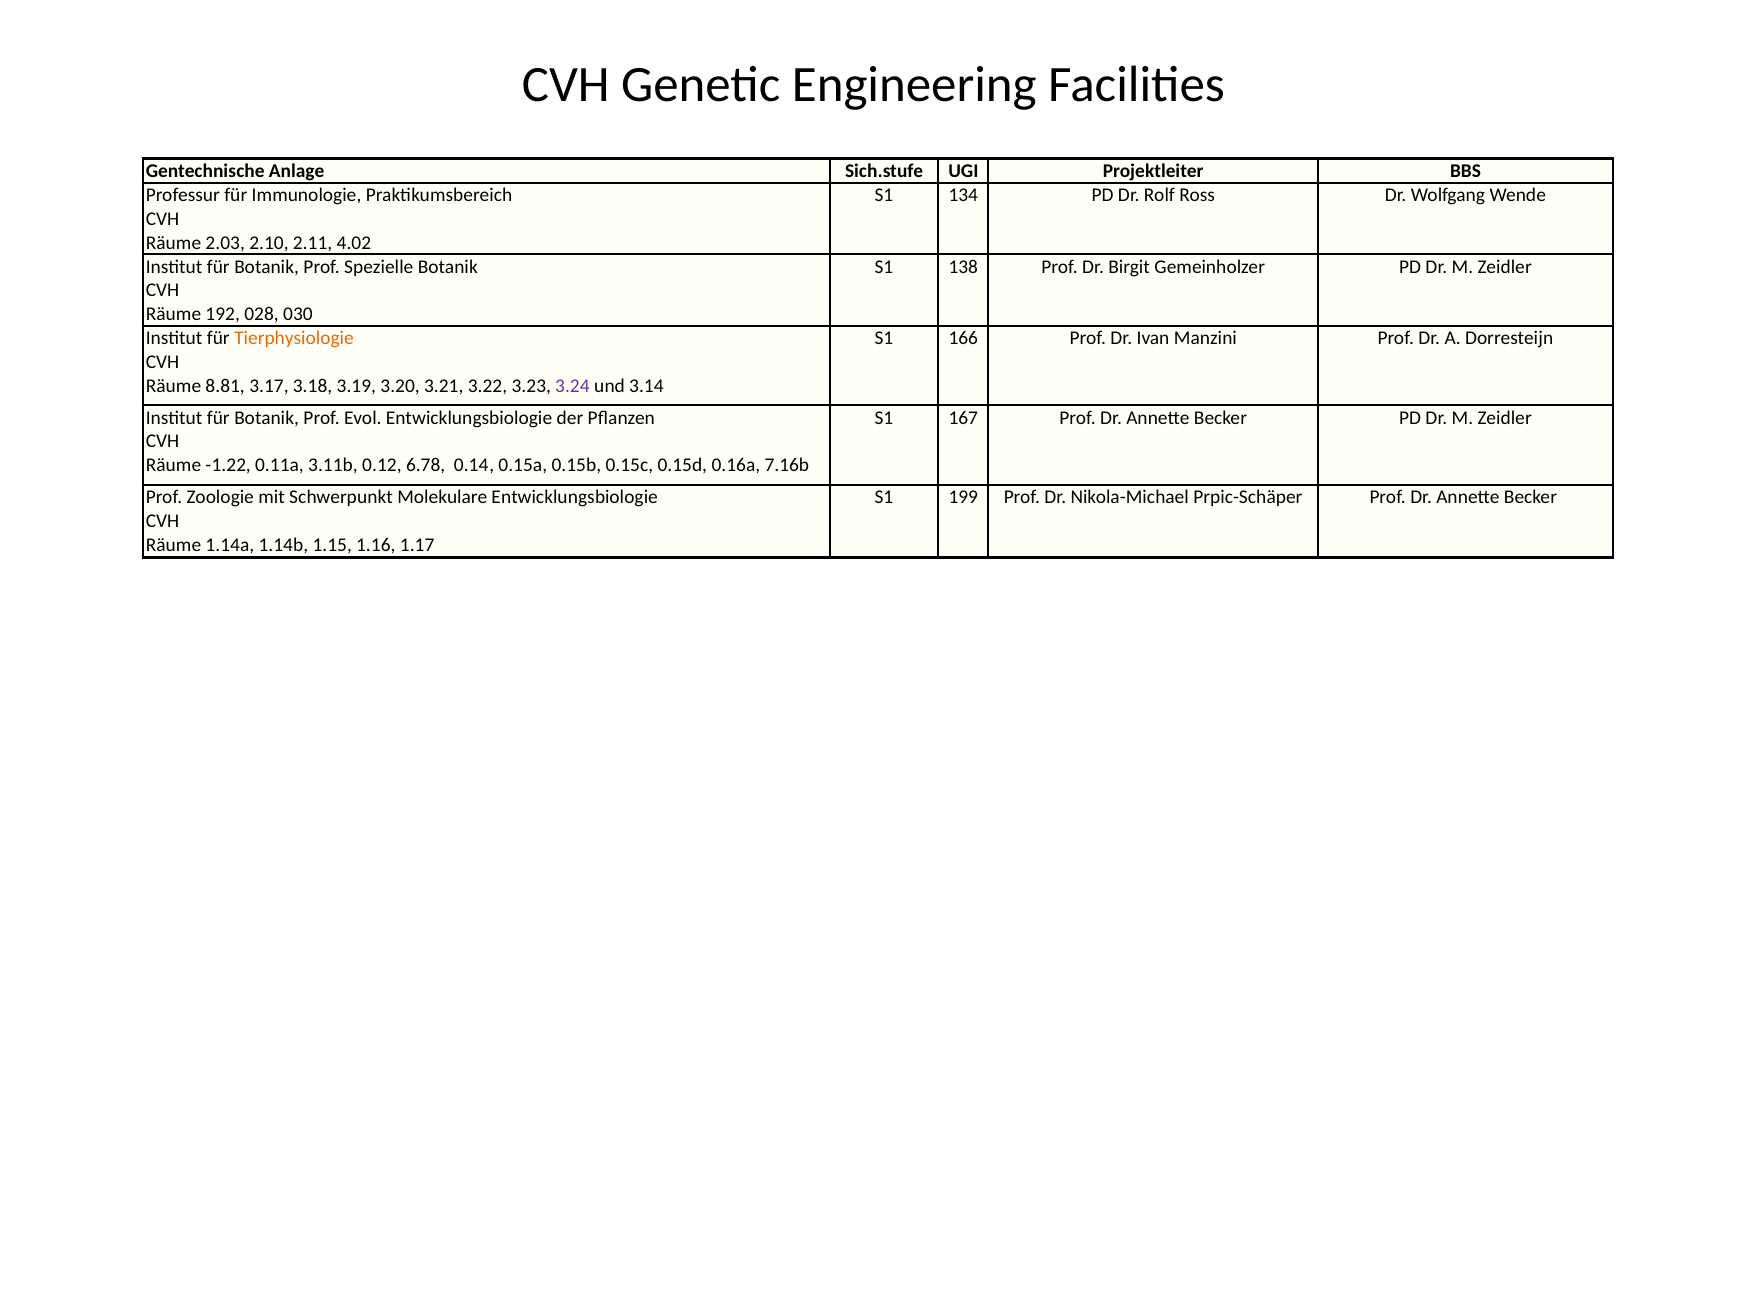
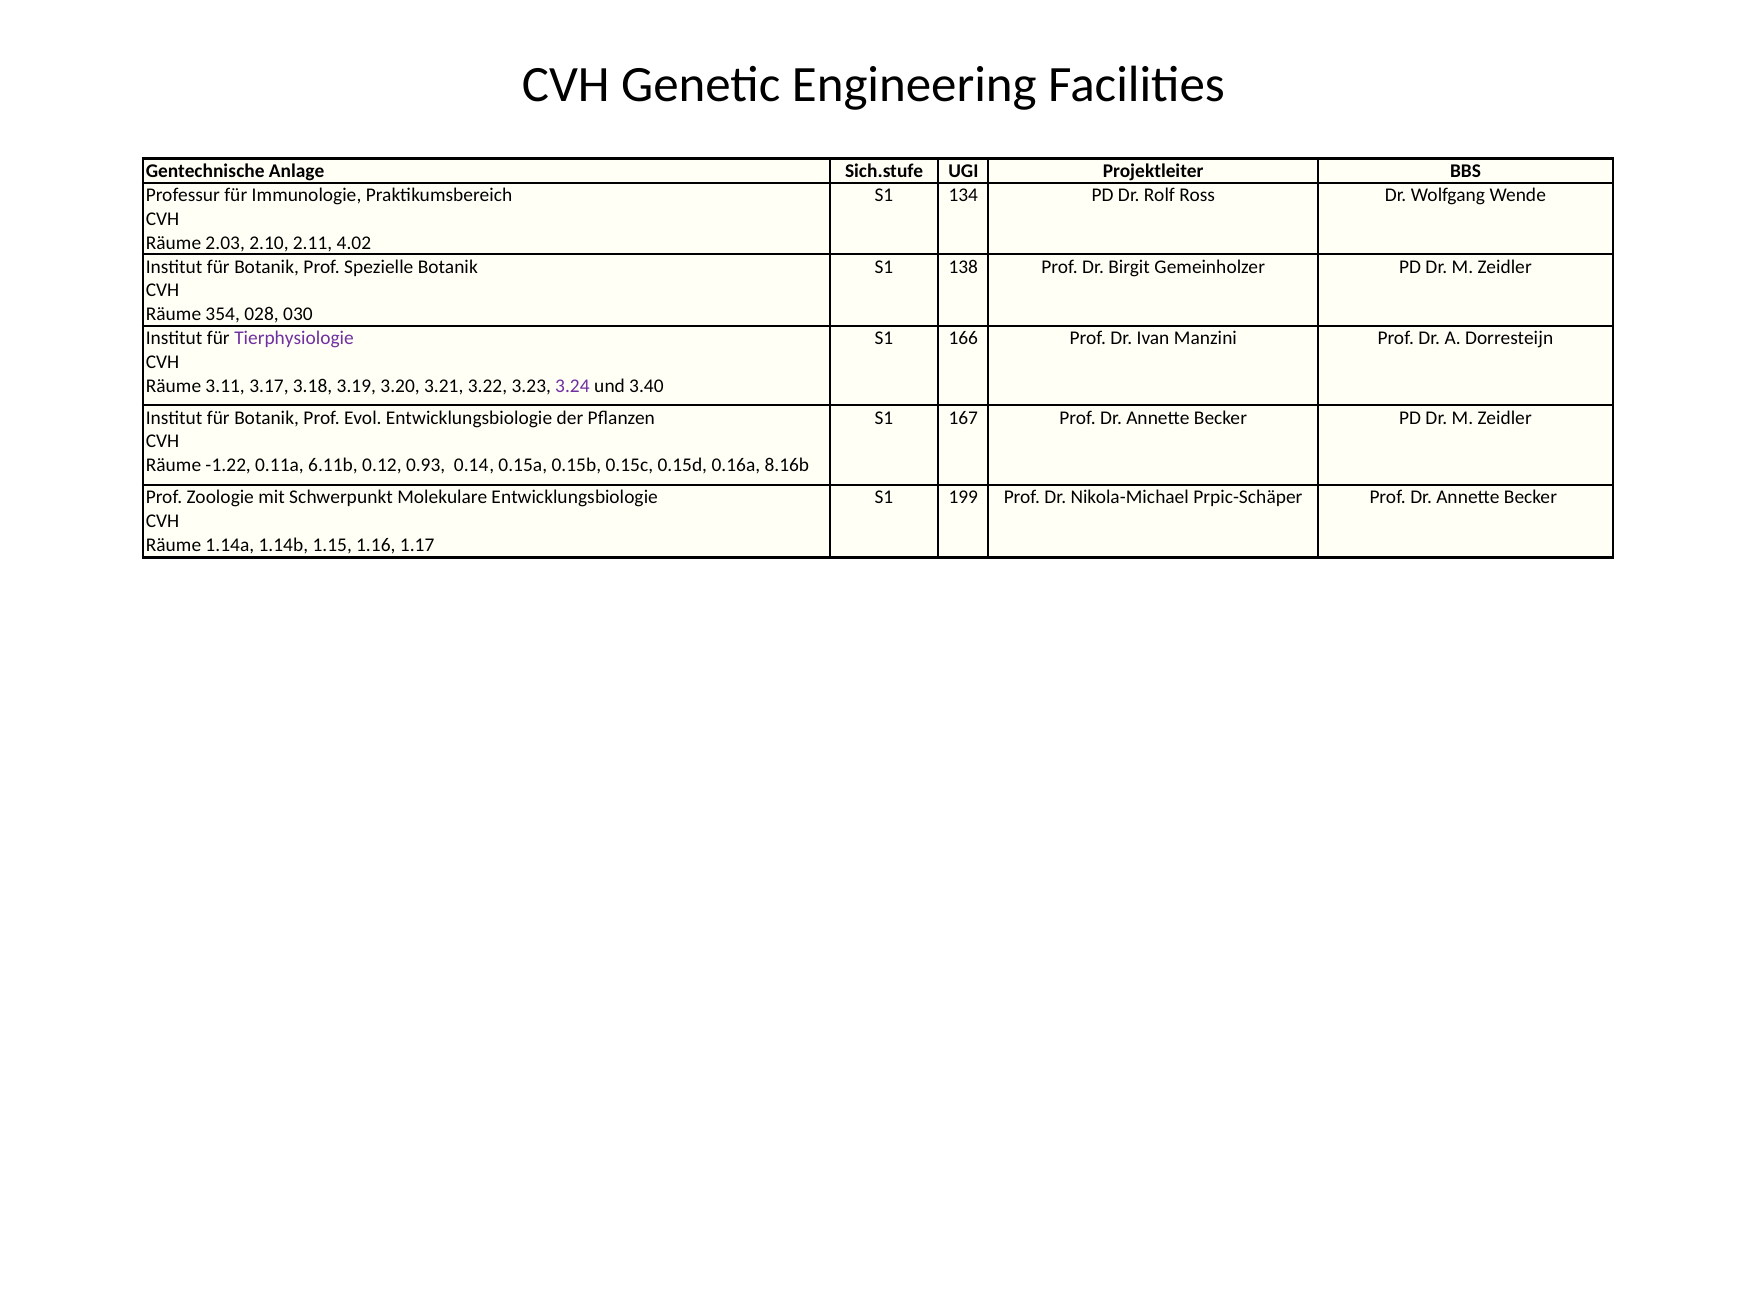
192: 192 -> 354 (223, 314)
Tierphysiologie colour: orange -> purple (294, 338)
8.81: 8.81 -> 3.11 (225, 386)
3.14: 3.14 -> 3.40 (646, 386)
3.11b: 3.11b -> 6.11b (333, 465)
6.78: 6.78 -> 0.93 (426, 465)
7.16b: 7.16b -> 8.16b (787, 465)
